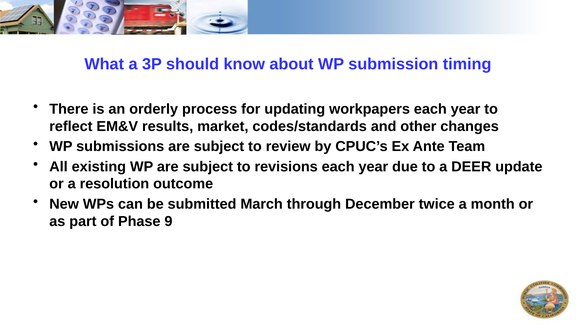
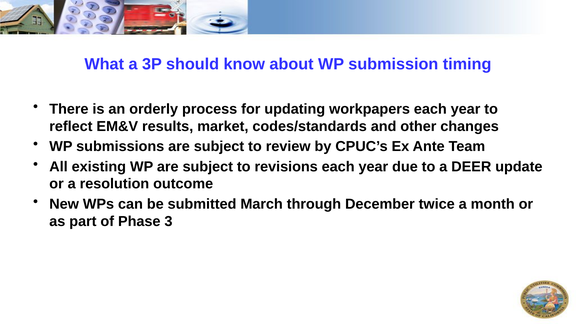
9: 9 -> 3 (168, 221)
